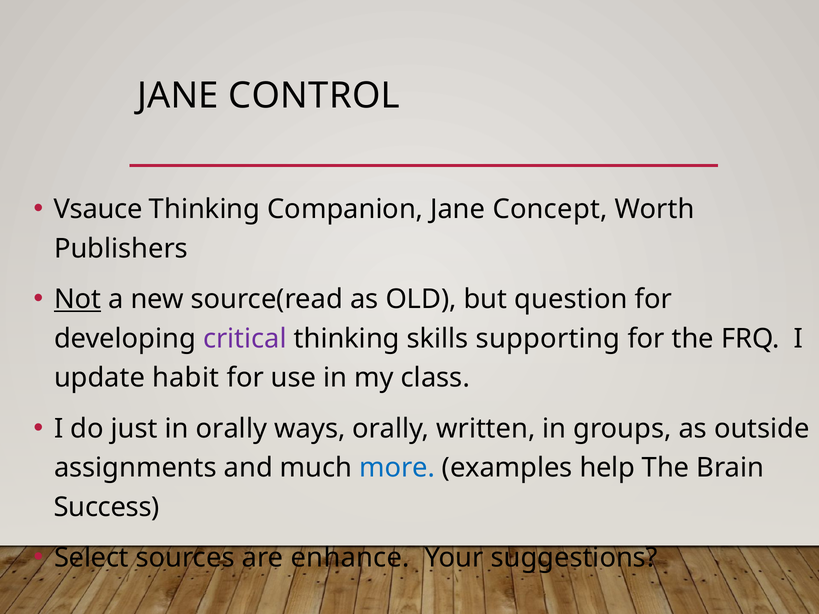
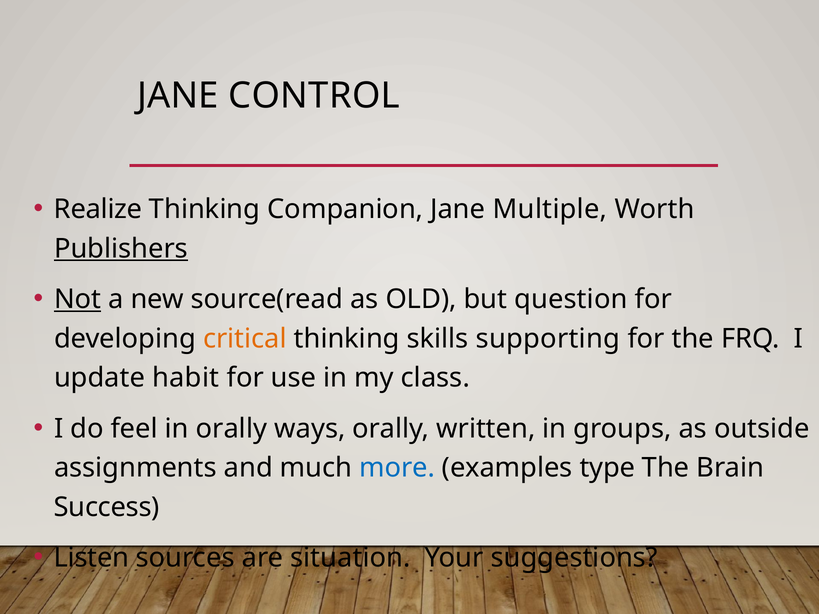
Vsauce: Vsauce -> Realize (98, 209)
Concept: Concept -> Multiple (550, 209)
Publishers underline: none -> present (121, 249)
critical colour: purple -> orange (245, 339)
just: just -> feel (134, 429)
help: help -> type (607, 468)
Select: Select -> Listen (91, 558)
enhance: enhance -> situation (350, 558)
